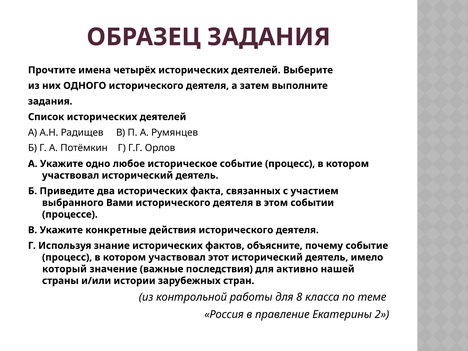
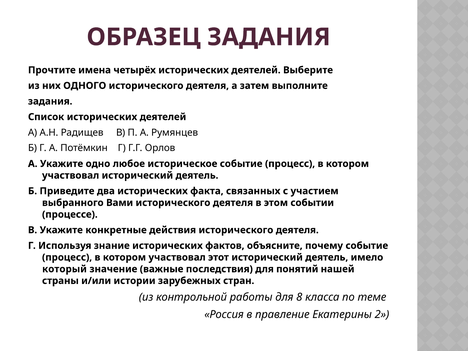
активно: активно -> понятий (297, 269)
